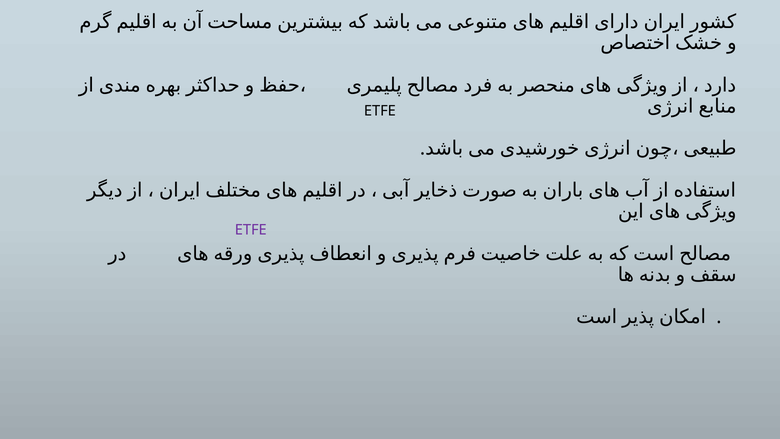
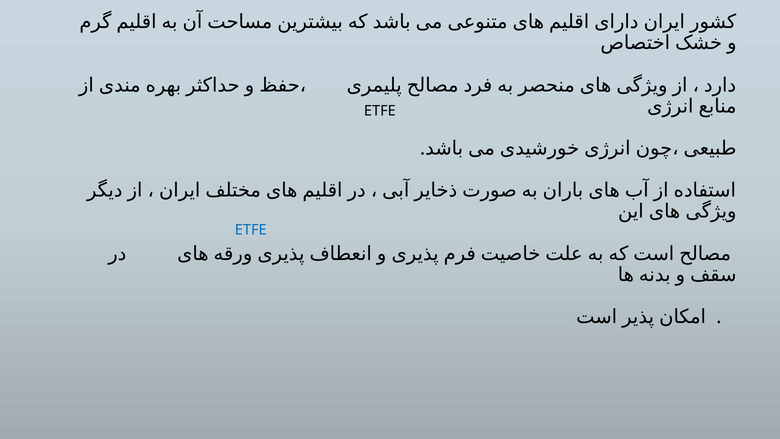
ETFE colour: purple -> blue (251, 230)
